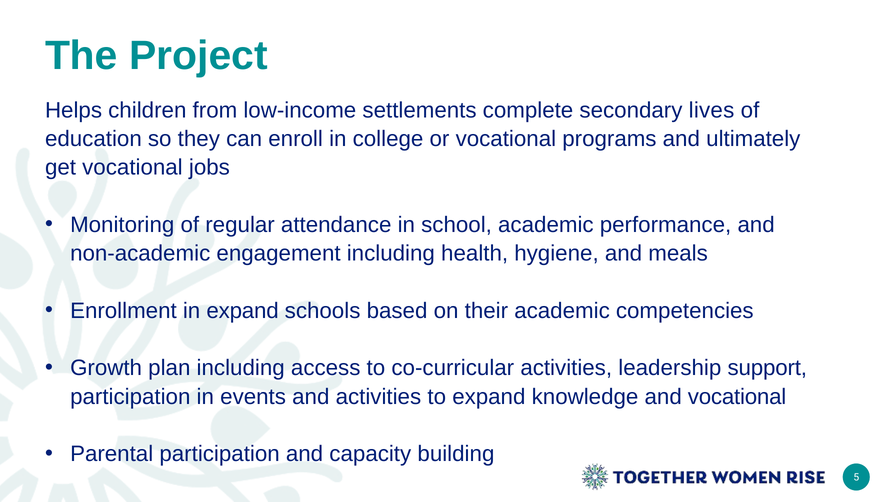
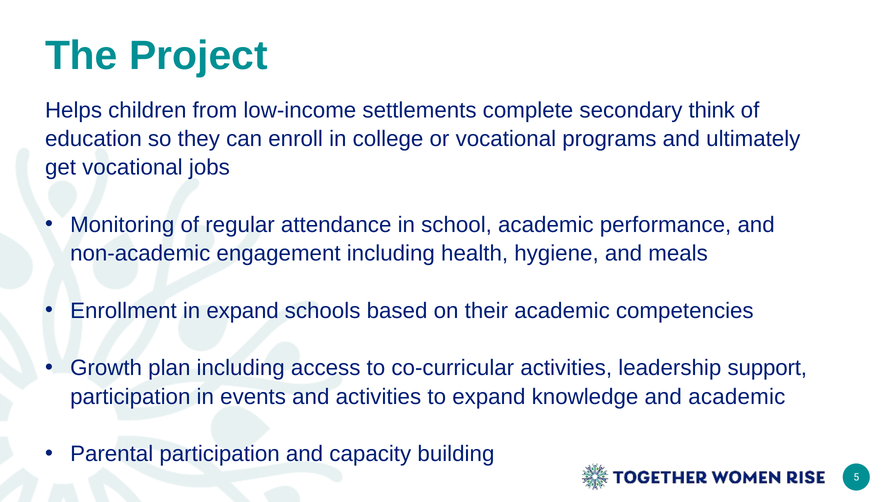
lives: lives -> think (712, 110)
and vocational: vocational -> academic (737, 397)
